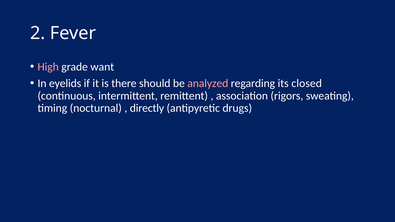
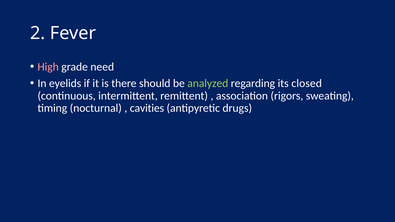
want: want -> need (102, 67)
analyzed colour: pink -> light green (208, 83)
directly: directly -> cavities (147, 108)
